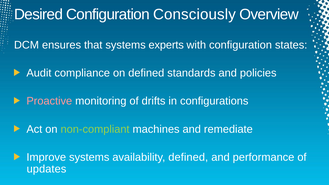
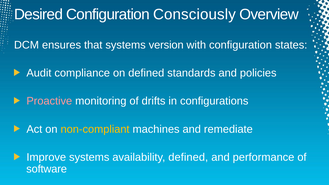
experts: experts -> version (166, 45)
non-compliant colour: light green -> yellow (95, 129)
updates: updates -> software (47, 169)
